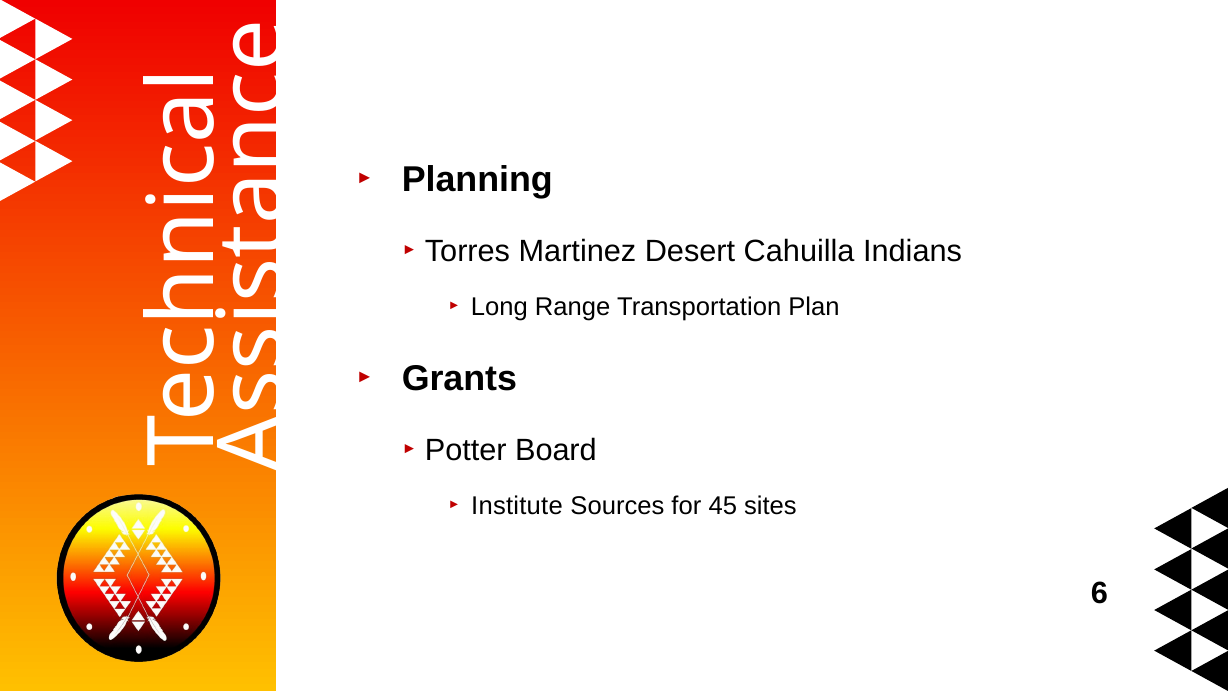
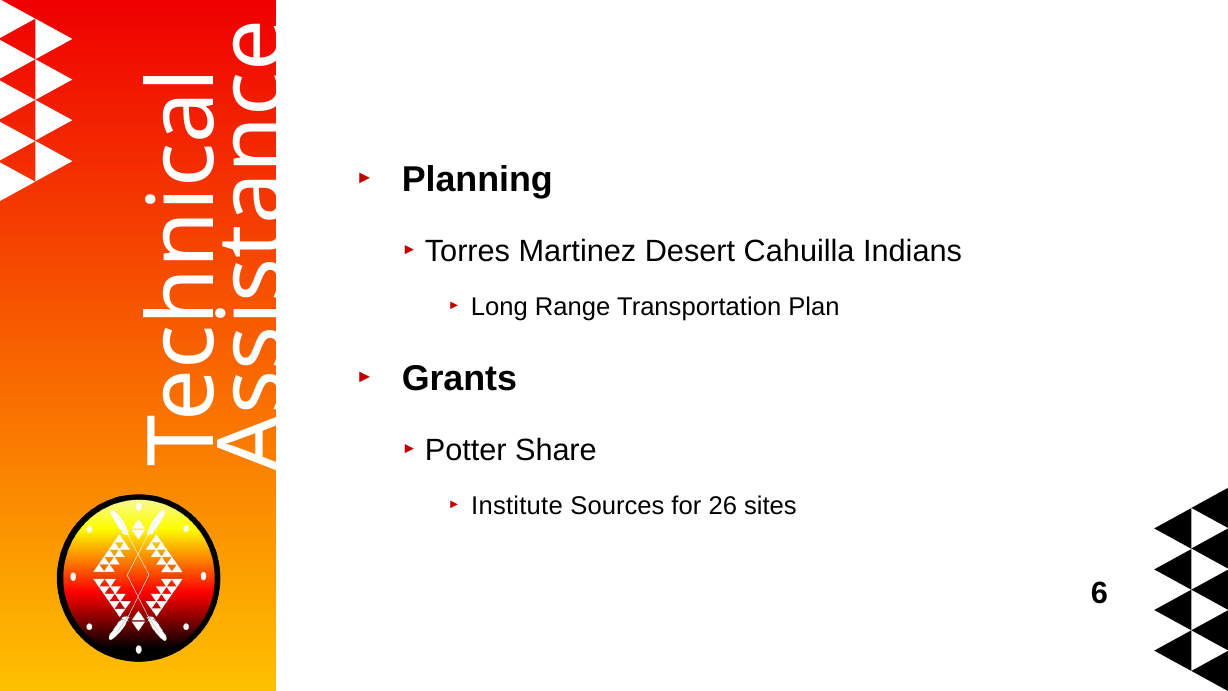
Board: Board -> Share (556, 451)
45: 45 -> 26 (723, 506)
